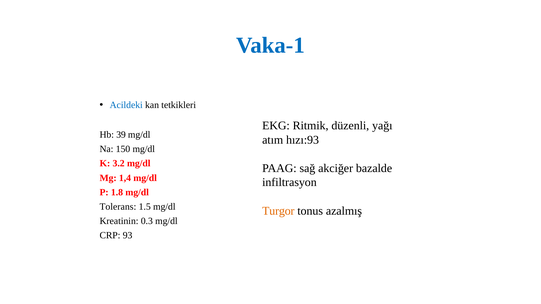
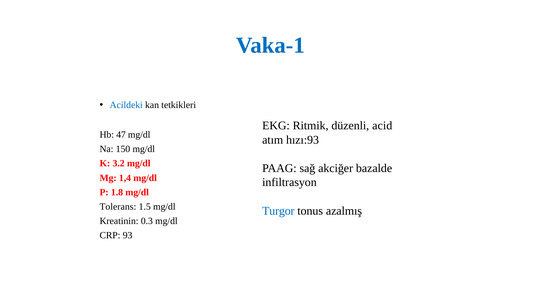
yağı: yağı -> acid (382, 126)
39: 39 -> 47 (121, 135)
Turgor colour: orange -> blue (278, 211)
